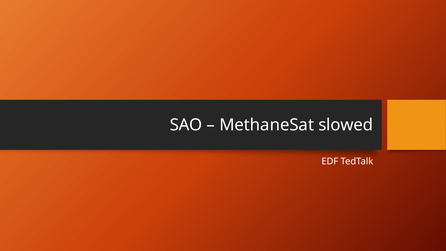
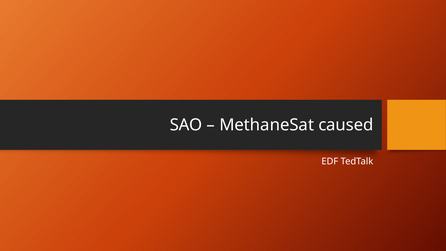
slowed: slowed -> caused (346, 125)
